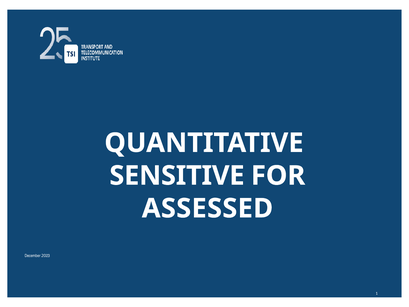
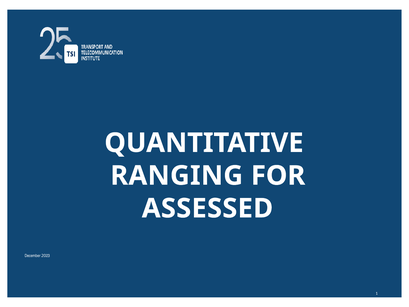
SENSITIVE: SENSITIVE -> RANGING (177, 176)
